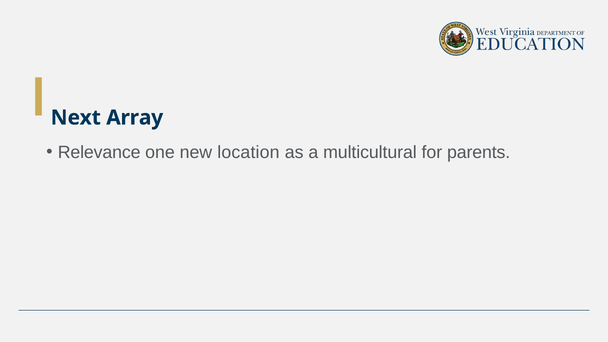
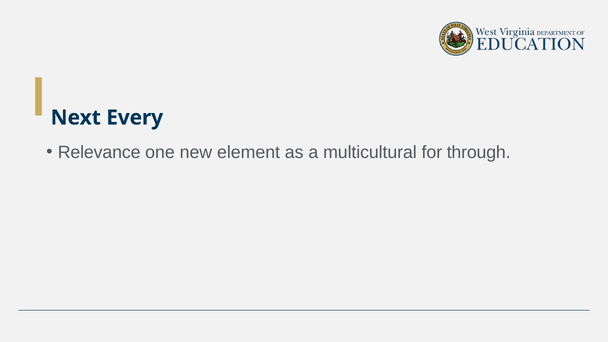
Array: Array -> Every (135, 118)
location: location -> element (249, 152)
parents: parents -> through (479, 152)
